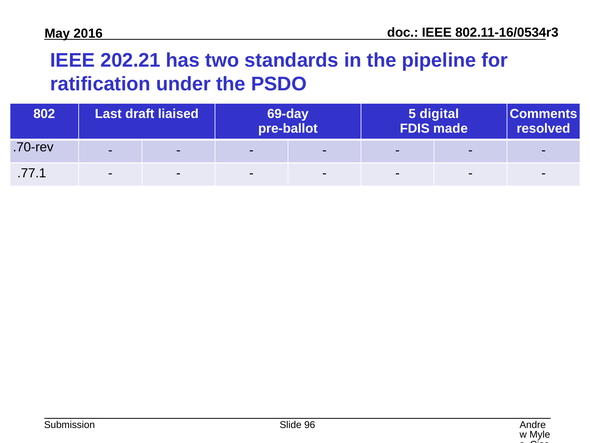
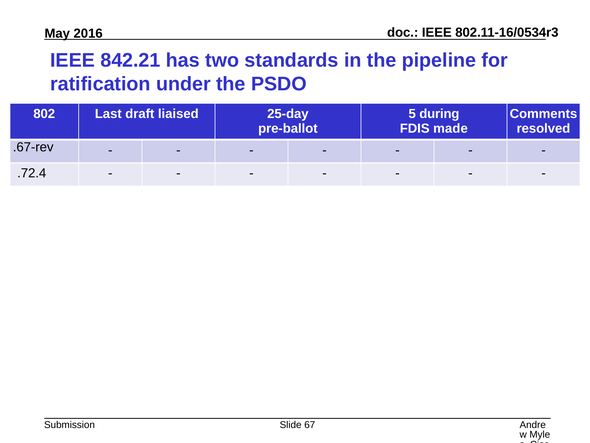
202.21: 202.21 -> 842.21 (130, 60)
69-day: 69-day -> 25-day (288, 114)
digital: digital -> during (439, 114)
.70-rev: .70-rev -> .67-rev (33, 147)
.77.1: .77.1 -> .72.4 (32, 173)
96: 96 -> 67 (310, 424)
